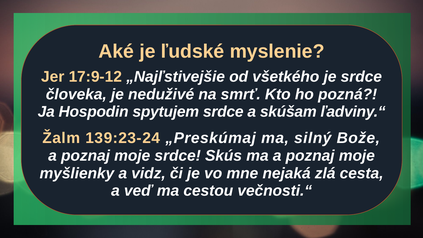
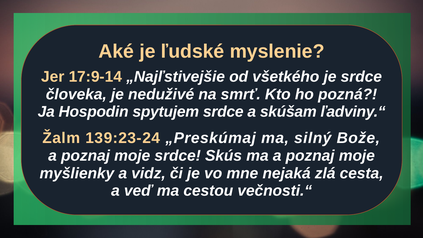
17:9-12: 17:9-12 -> 17:9-14 (95, 77)
